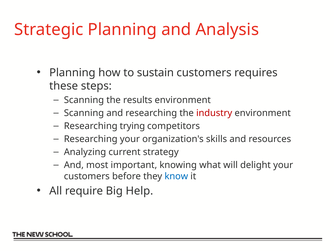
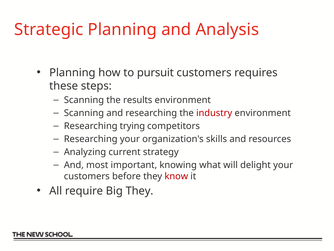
sustain: sustain -> pursuit (155, 73)
know colour: blue -> red (176, 176)
Big Help: Help -> They (139, 191)
